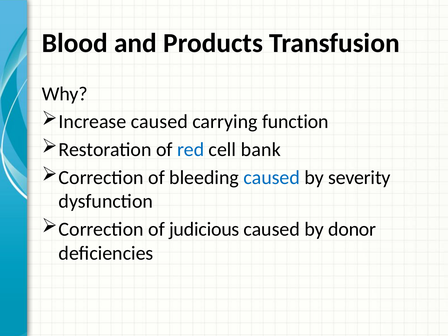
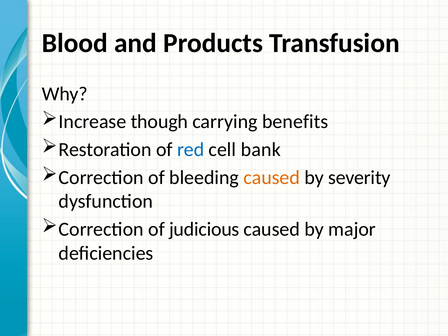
Increase caused: caused -> though (159, 122)
function: function -> benefits (295, 122)
caused colour: blue -> orange (272, 177)
donor: donor -> major (352, 229)
